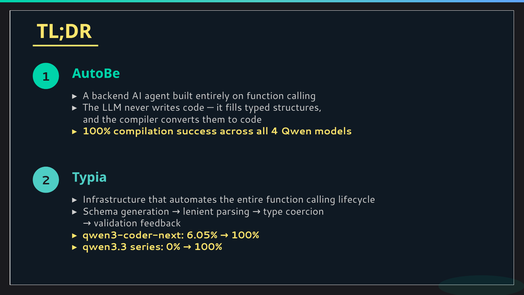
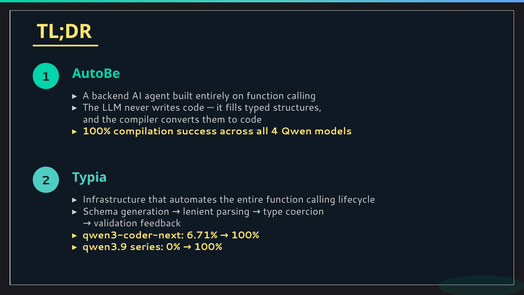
6.05%: 6.05% -> 6.71% (202, 235)
qwen3.3: qwen3.3 -> qwen3.9 (105, 247)
